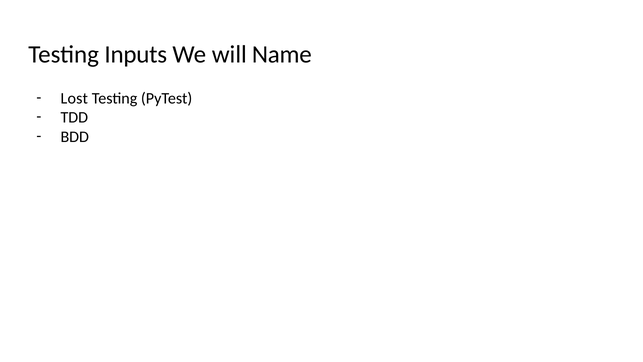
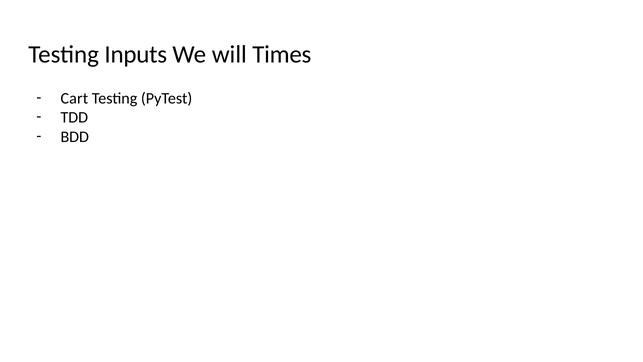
Name: Name -> Times (282, 54)
Lost: Lost -> Cart (74, 98)
